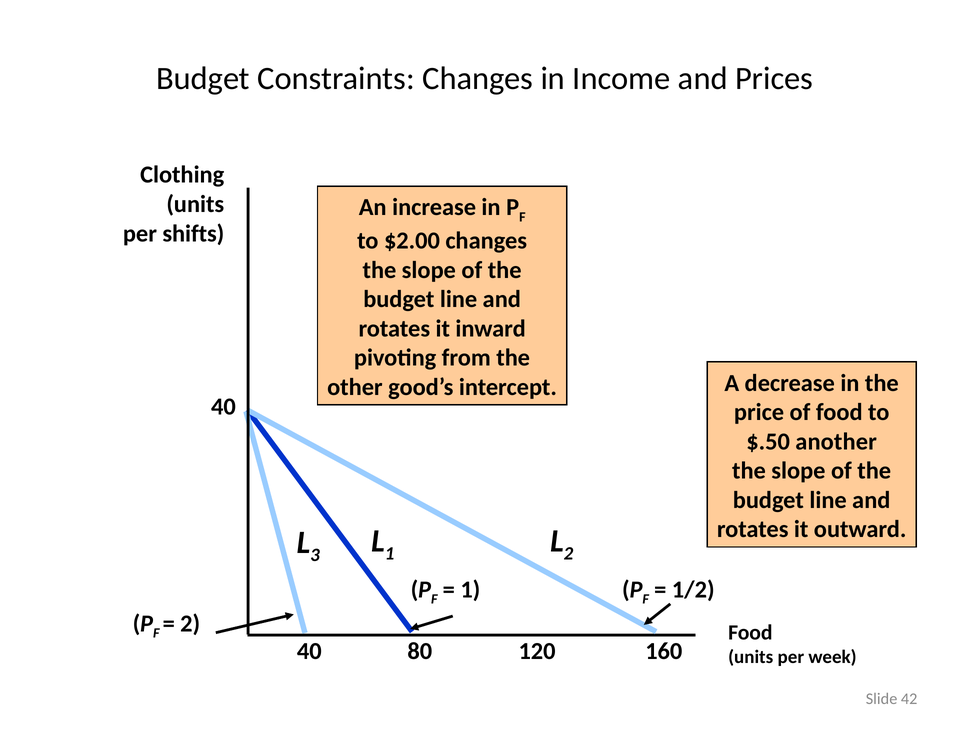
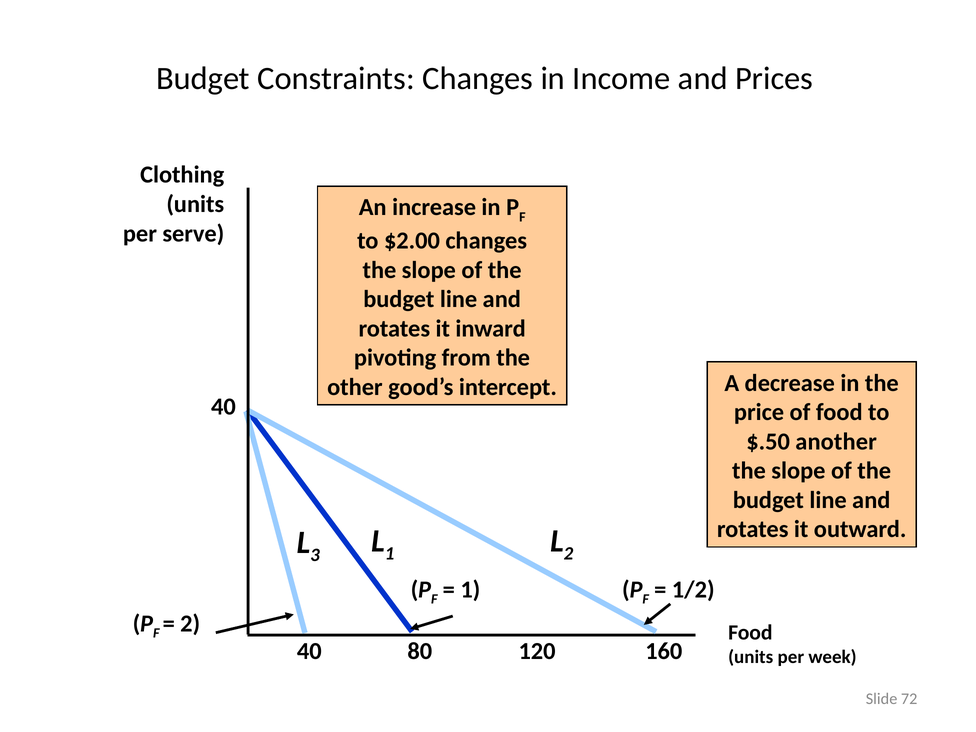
shifts: shifts -> serve (193, 233)
42: 42 -> 72 (909, 699)
